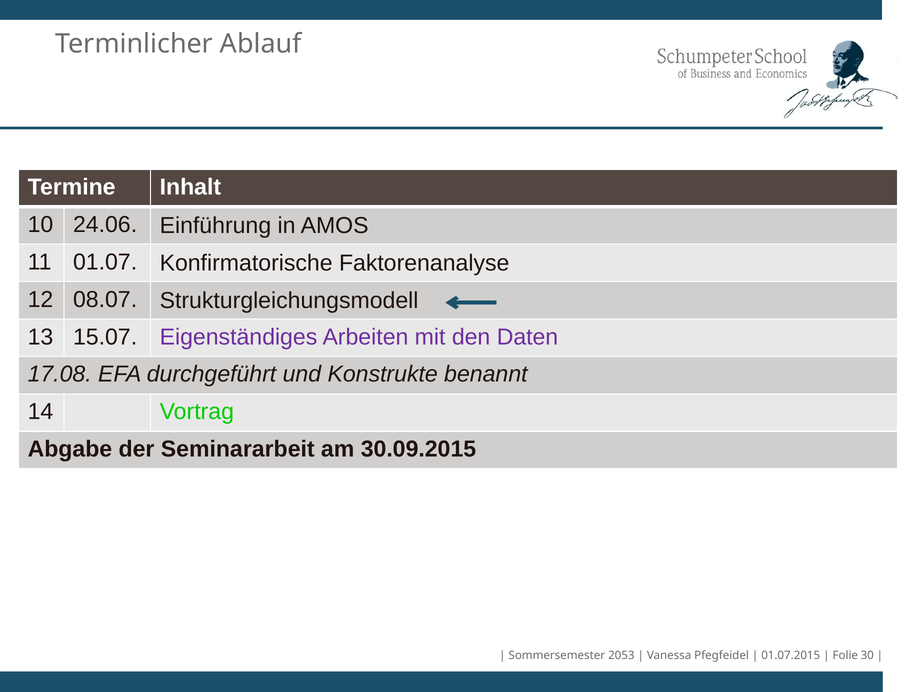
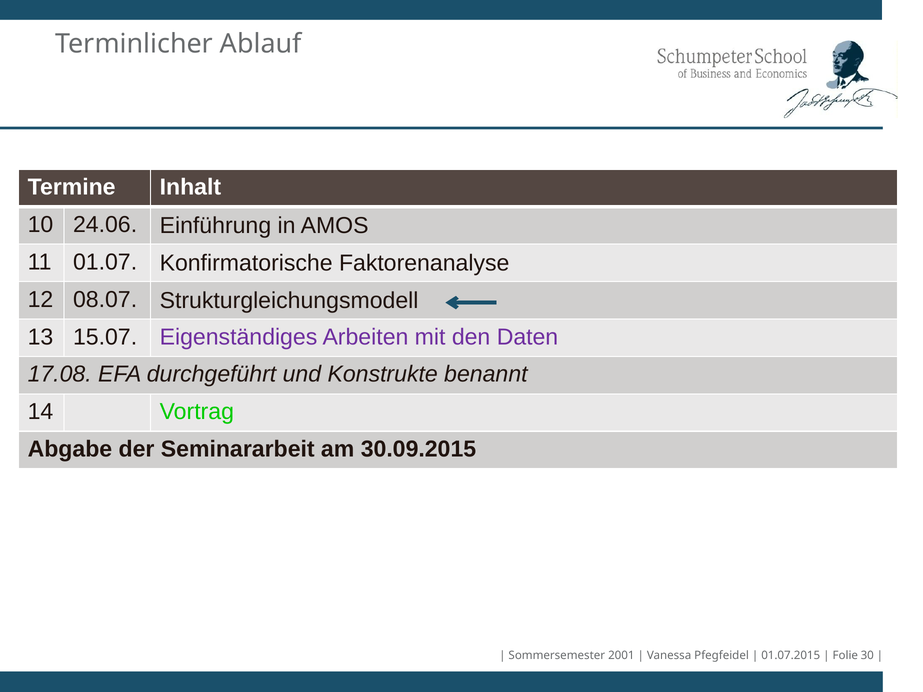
2053: 2053 -> 2001 (621, 656)
